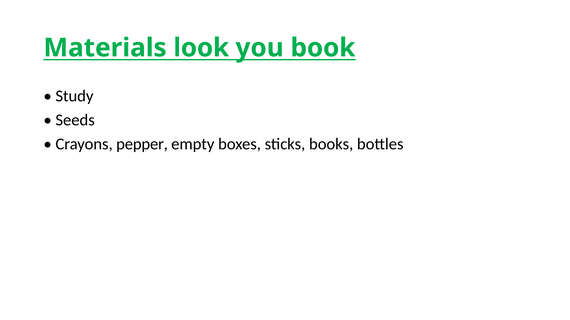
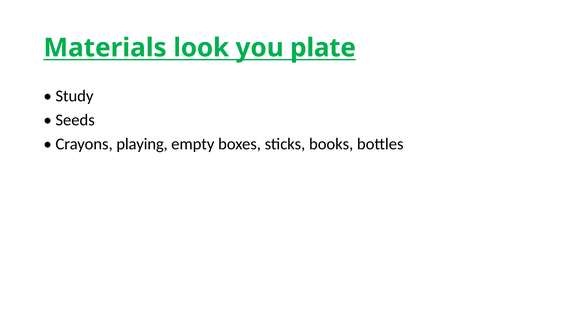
book: book -> plate (323, 48)
pepper: pepper -> playing (142, 144)
